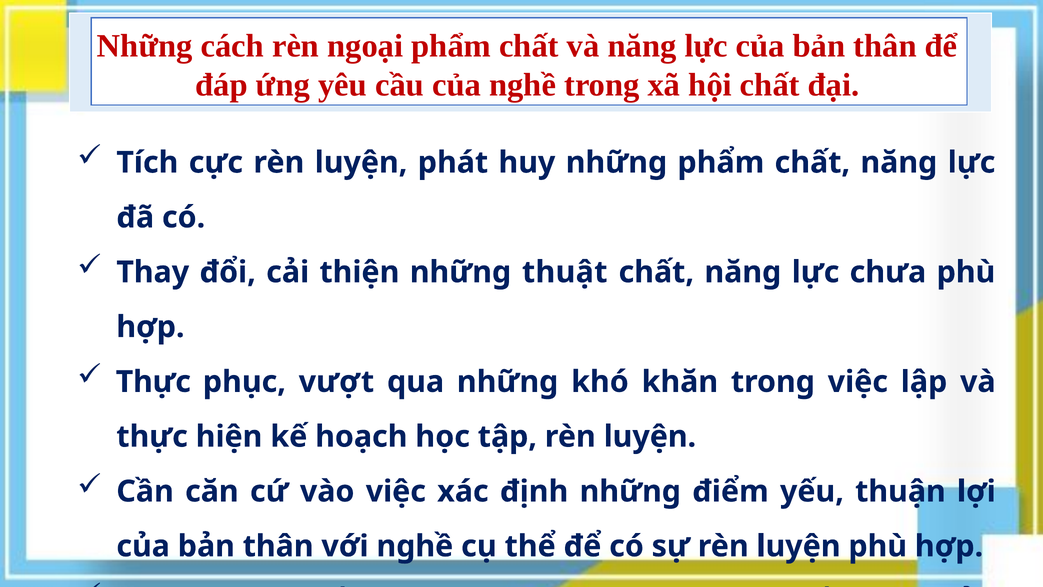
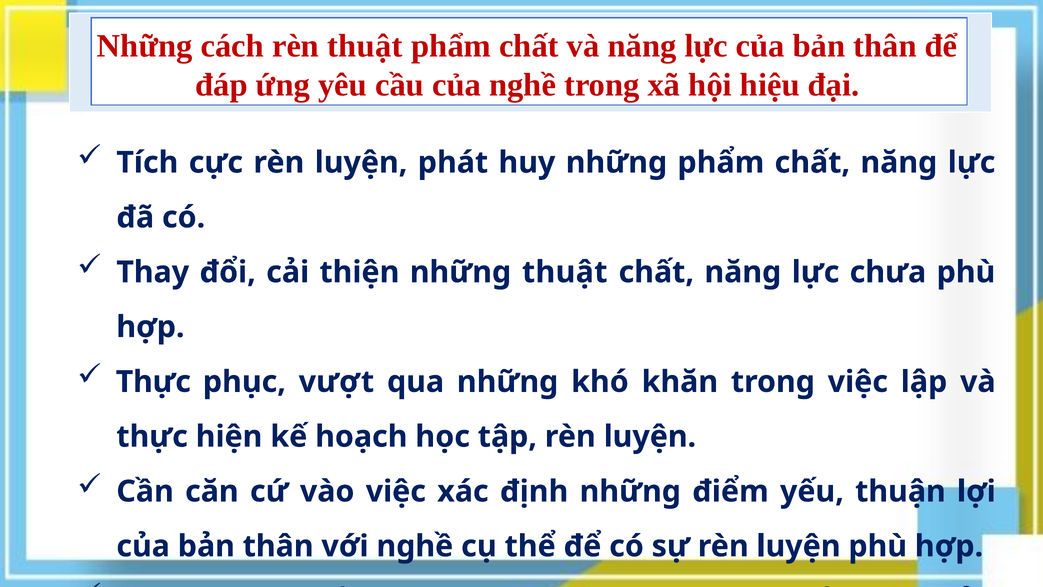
rèn ngoại: ngoại -> thuật (365, 46)
hội chất: chất -> hiệu (770, 85)
